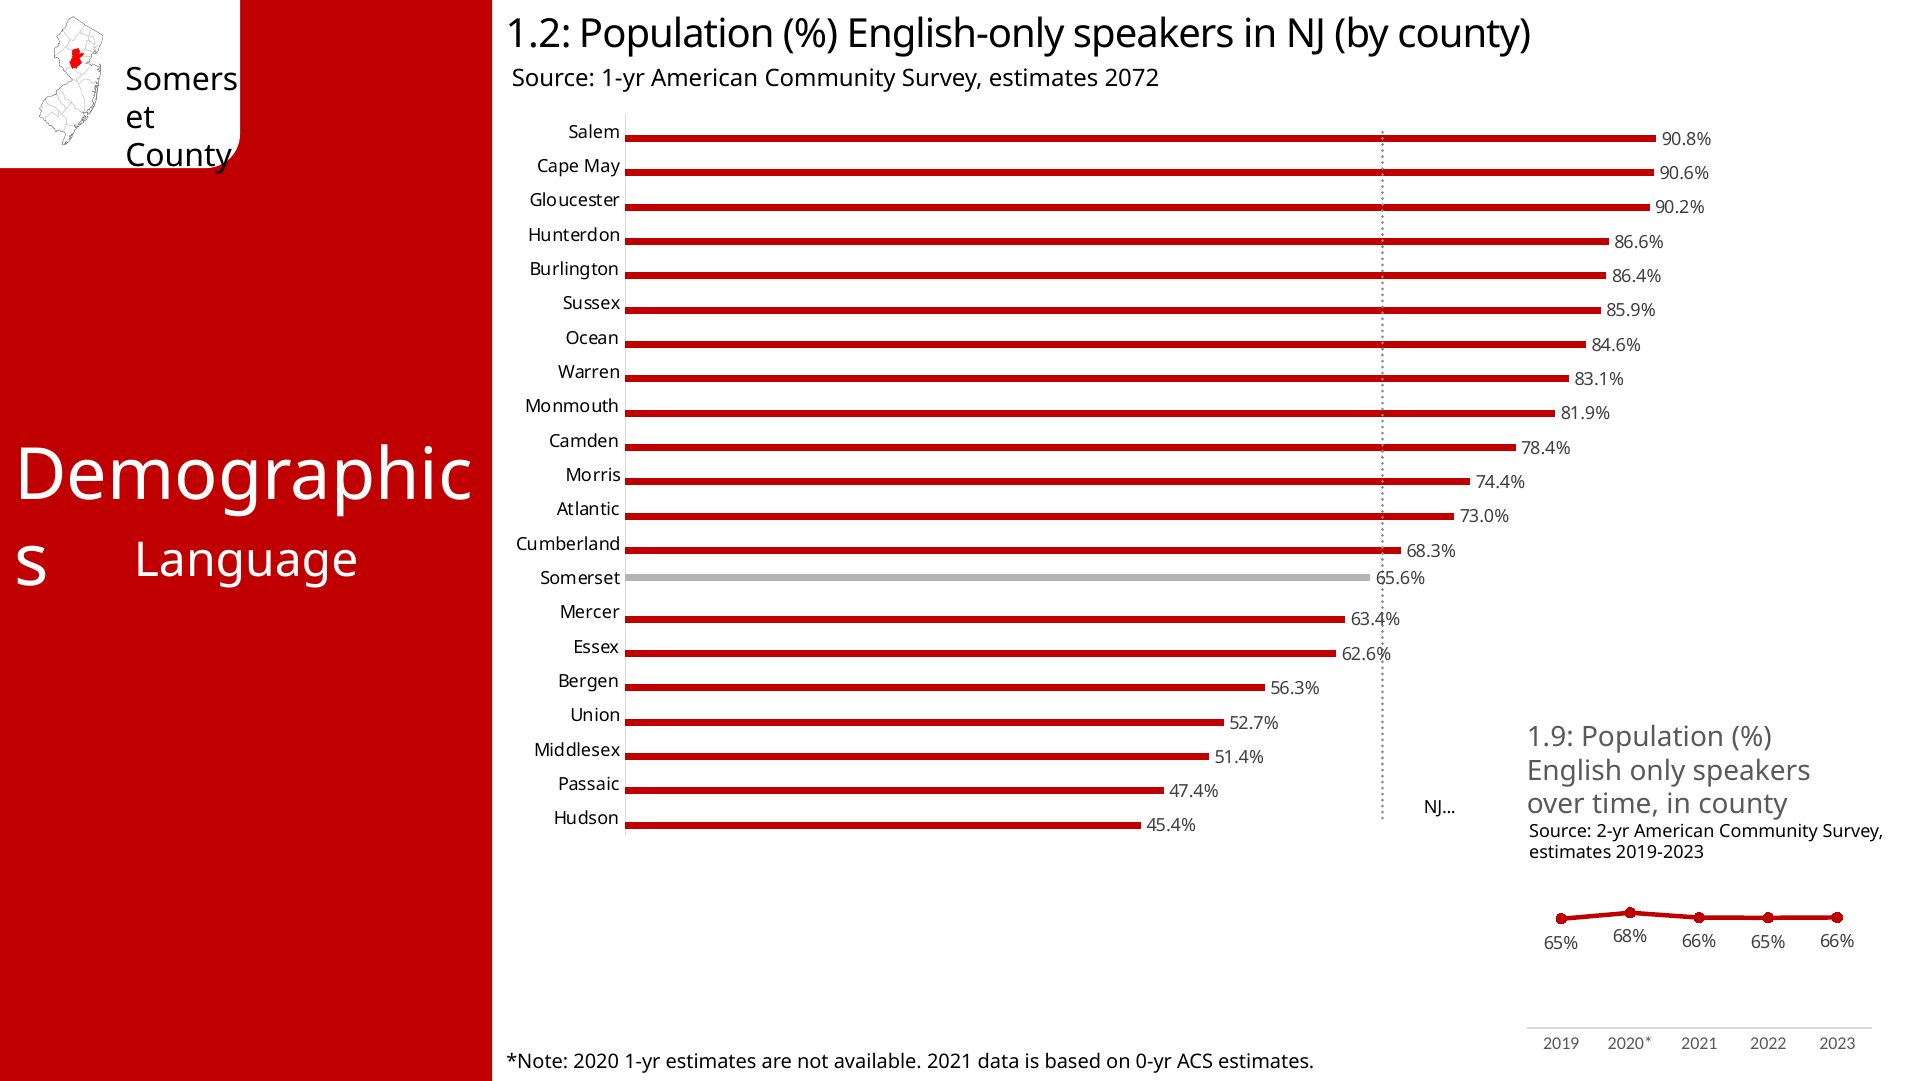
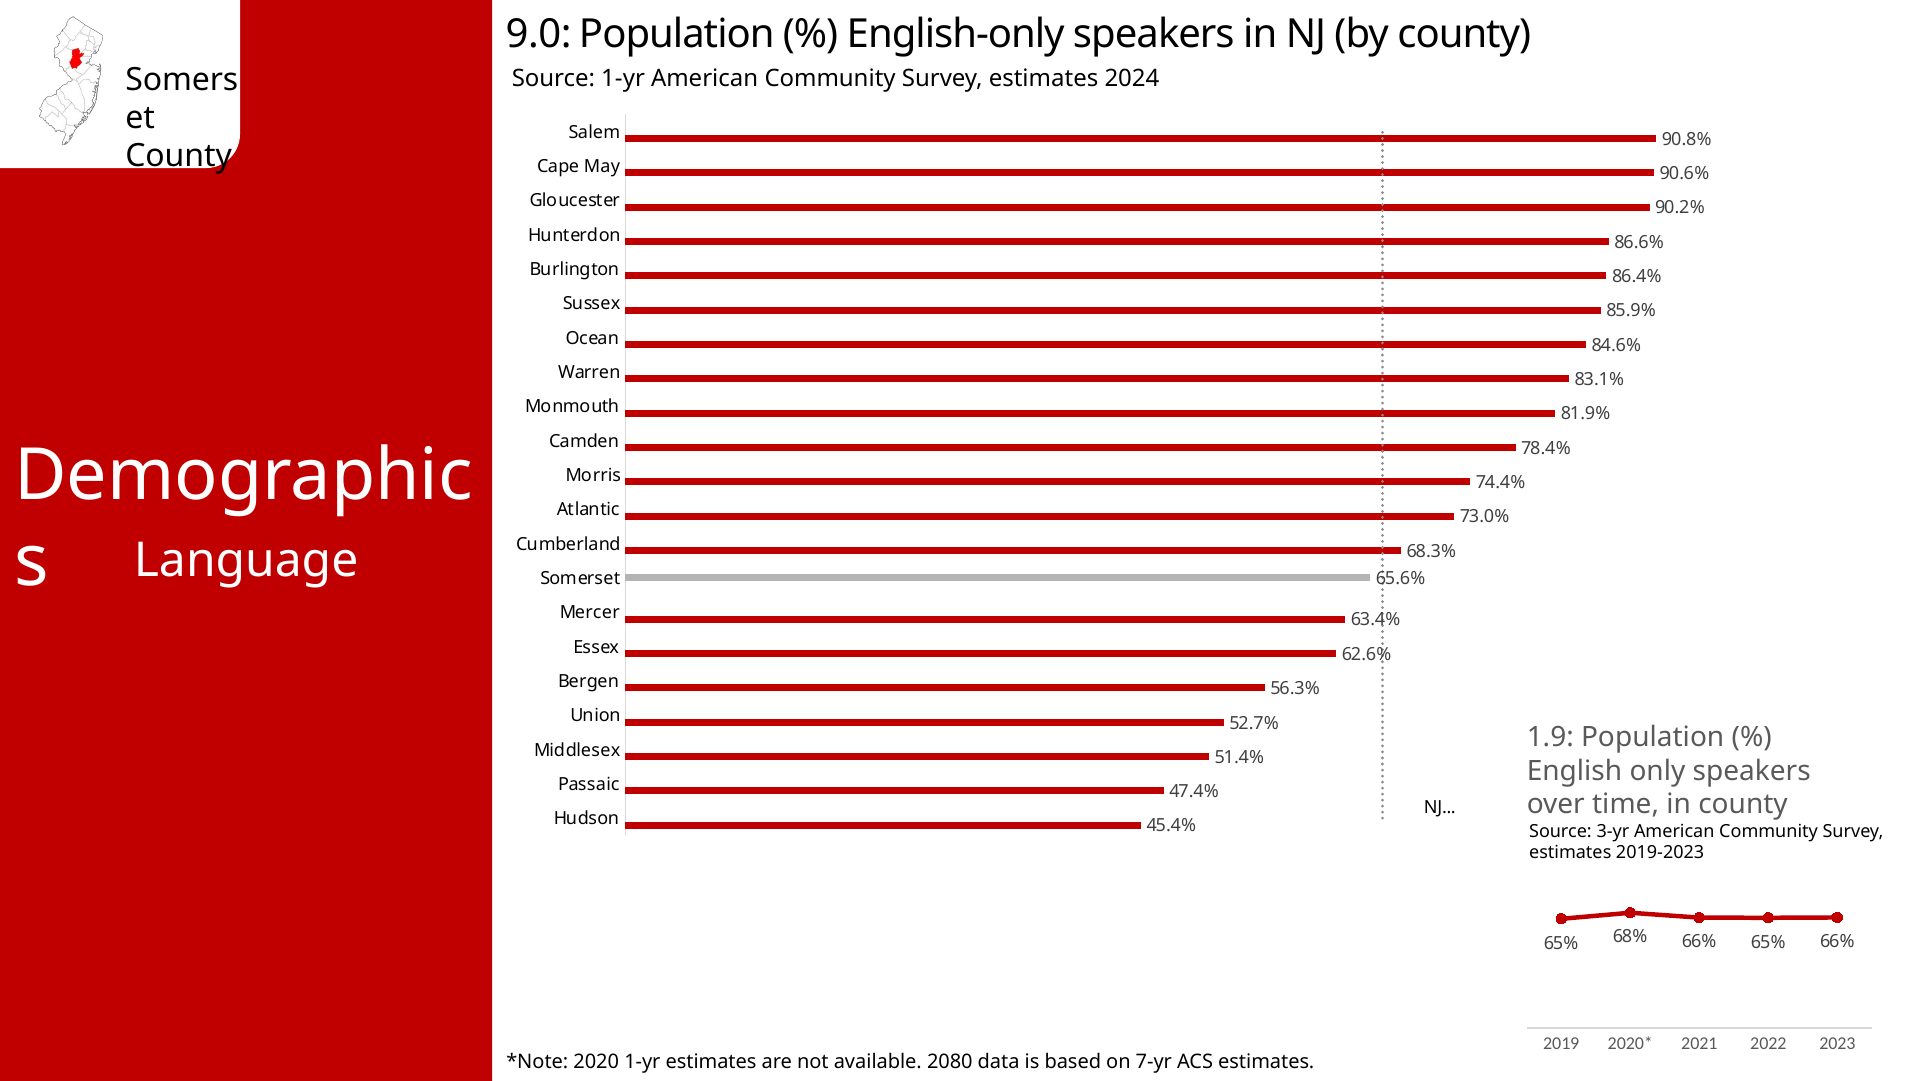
1.2: 1.2 -> 9.0 (539, 34)
2072: 2072 -> 2024 (1132, 79)
2-yr: 2-yr -> 3-yr (1613, 831)
available 2021: 2021 -> 2080 (950, 1061)
0-yr: 0-yr -> 7-yr (1154, 1061)
